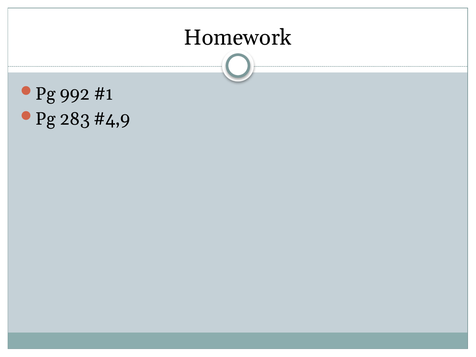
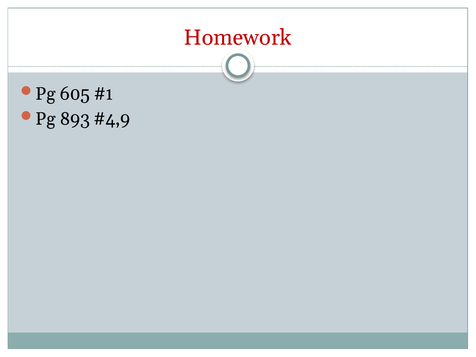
Homework colour: black -> red (238, 37)
992: 992 -> 605 (75, 94)
283: 283 -> 893 (75, 119)
